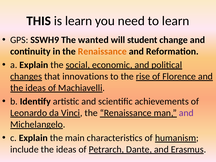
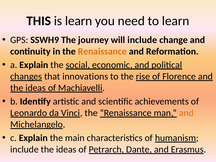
wanted: wanted -> journey (93, 40)
will student: student -> include (142, 40)
and colour: purple -> orange (186, 113)
